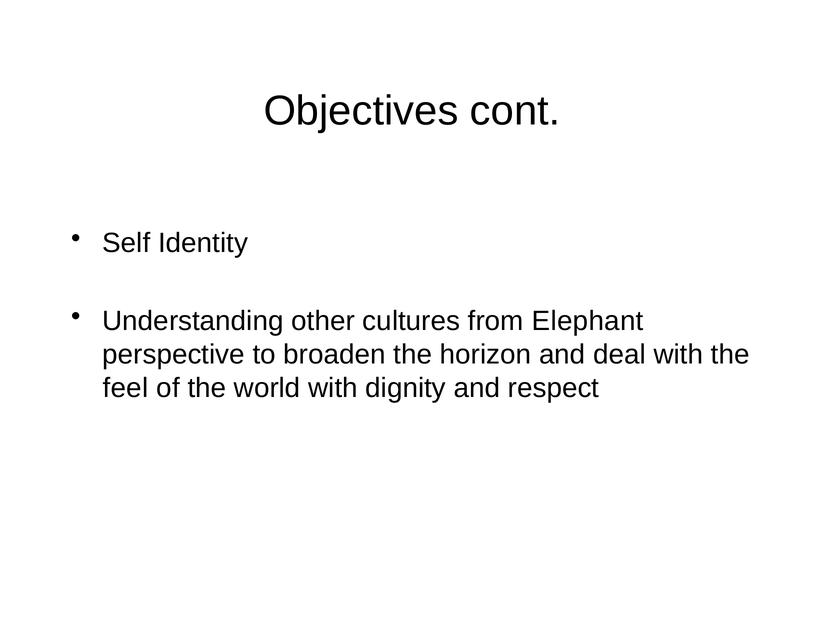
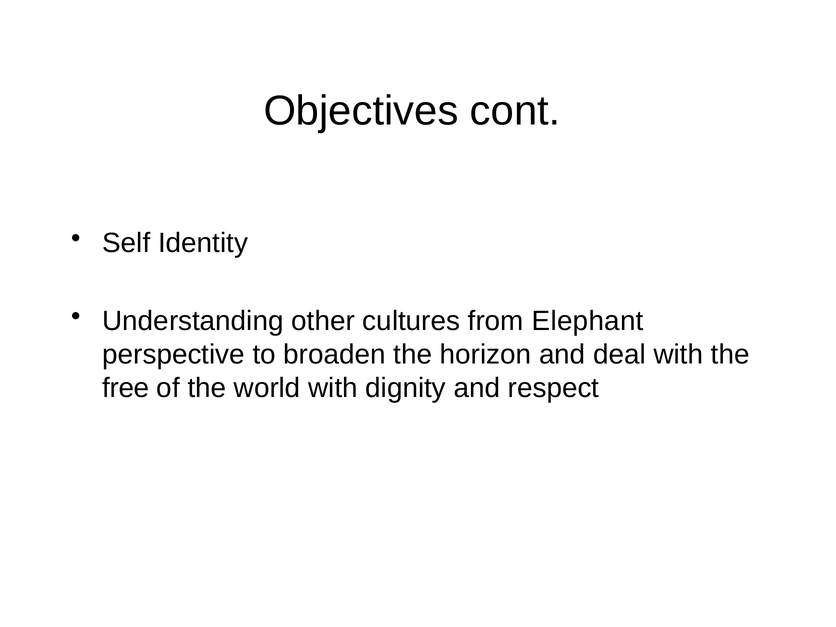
feel: feel -> free (126, 388)
